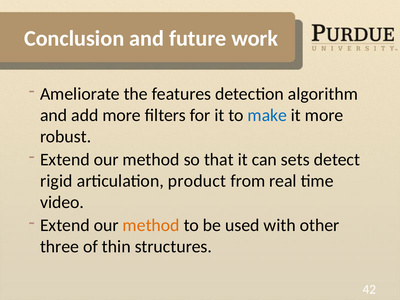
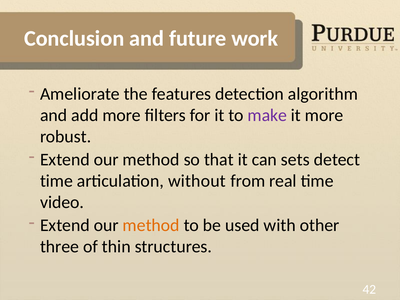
make colour: blue -> purple (267, 115)
rigid: rigid -> time (56, 181)
product: product -> without (197, 181)
